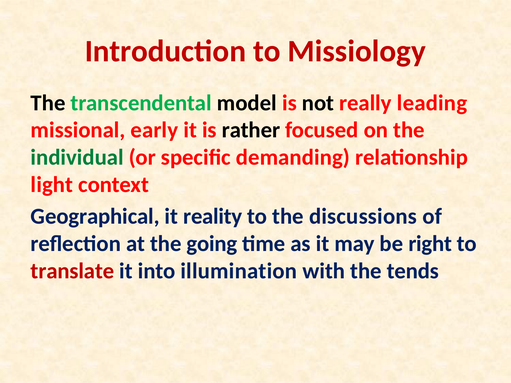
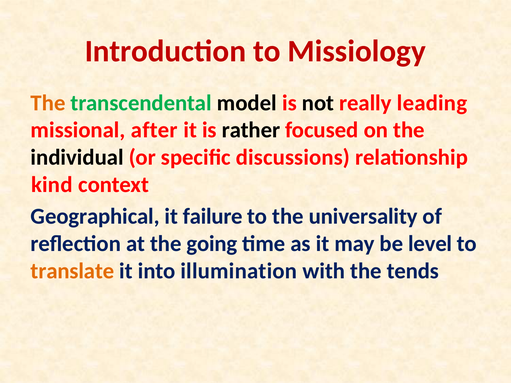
The colour: black -> orange (48, 103)
early: early -> after (154, 130)
individual colour: green -> black (77, 157)
demanding: demanding -> discussions (293, 157)
light: light -> kind (52, 185)
reality: reality -> failure (213, 217)
discussions: discussions -> universality (363, 217)
right: right -> level (430, 244)
translate colour: red -> orange (72, 271)
